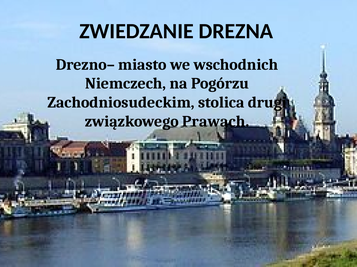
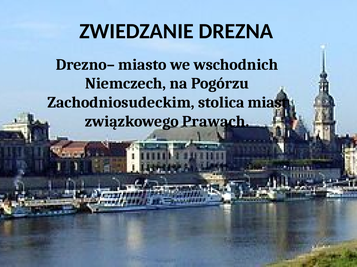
drugi: drugi -> miast (267, 103)
